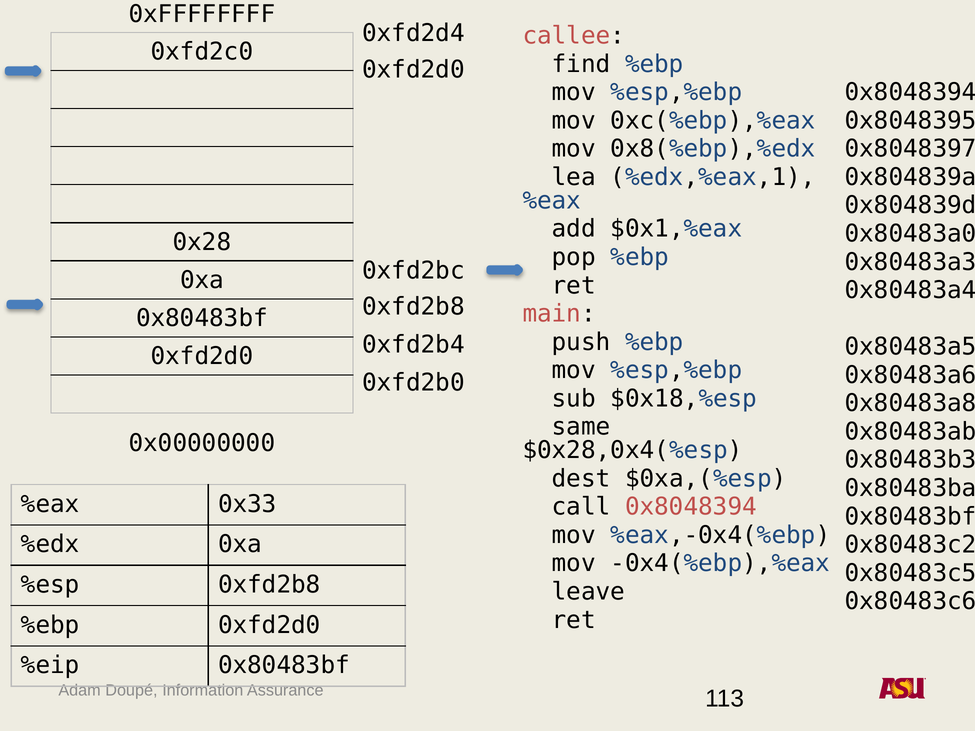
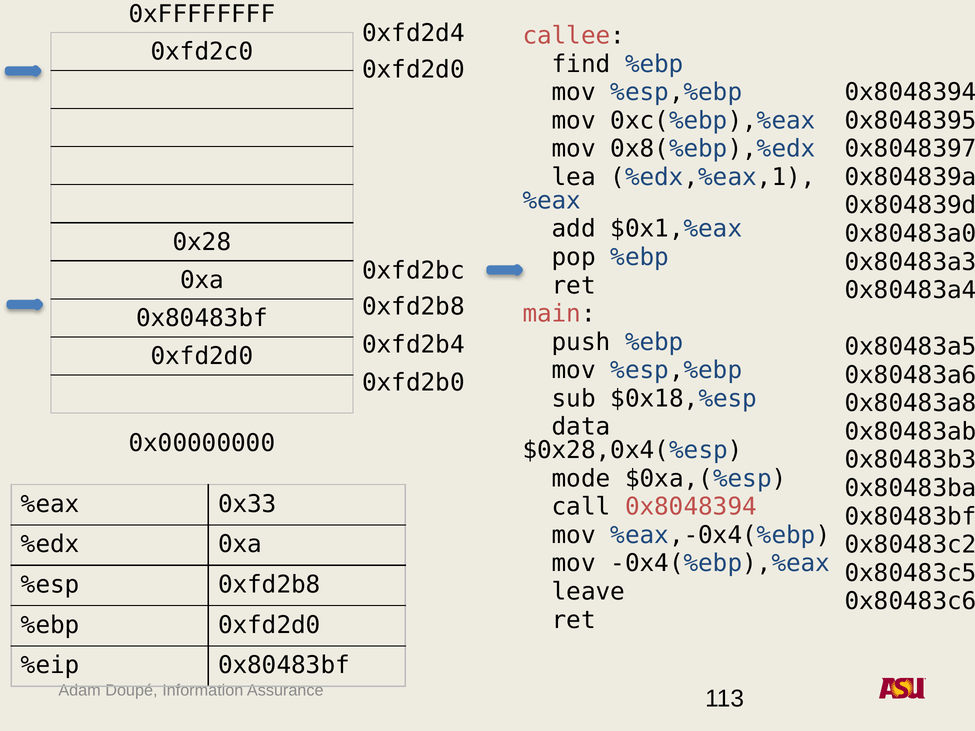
same: same -> data (581, 427)
dest: dest -> mode (581, 479)
